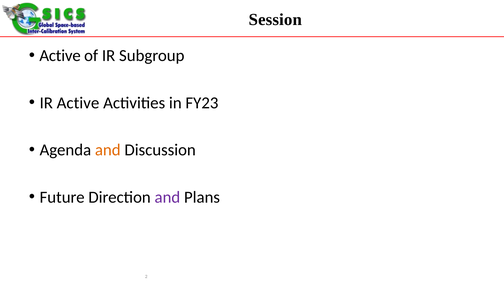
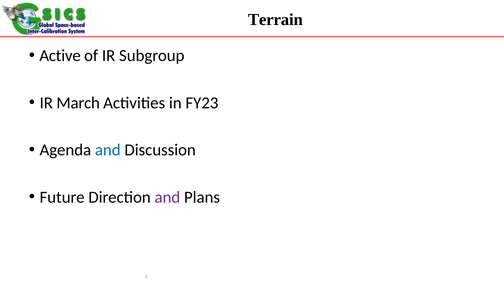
Session: Session -> Terrain (275, 19)
IR Active: Active -> March (78, 103)
and colour: orange -> blue (108, 150)
